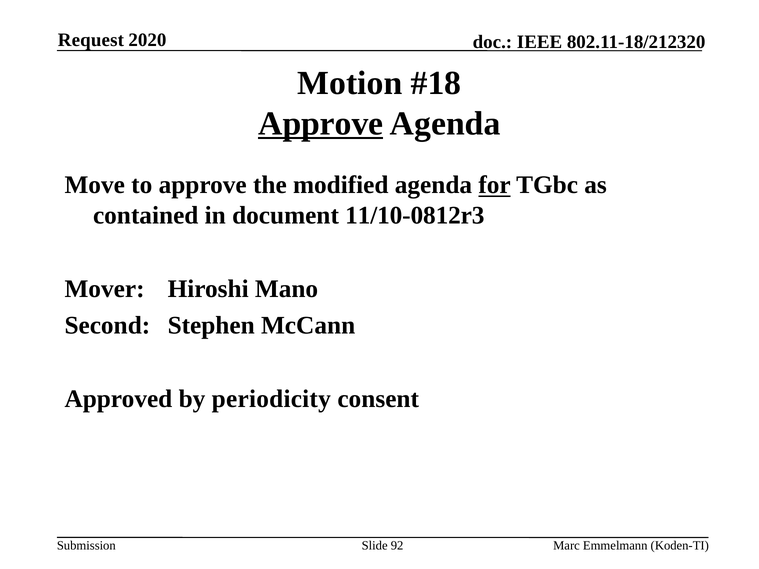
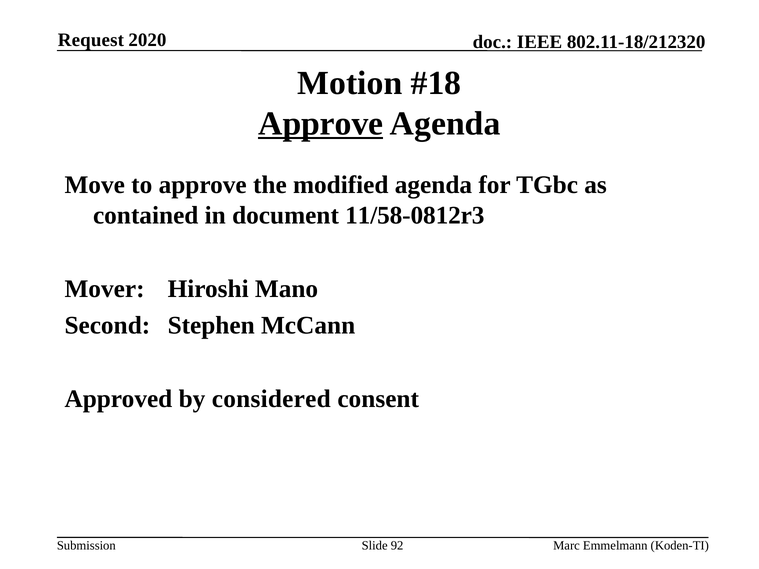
for underline: present -> none (495, 185)
11/10-0812r3: 11/10-0812r3 -> 11/58-0812r3 (415, 216)
periodicity: periodicity -> considered (271, 399)
